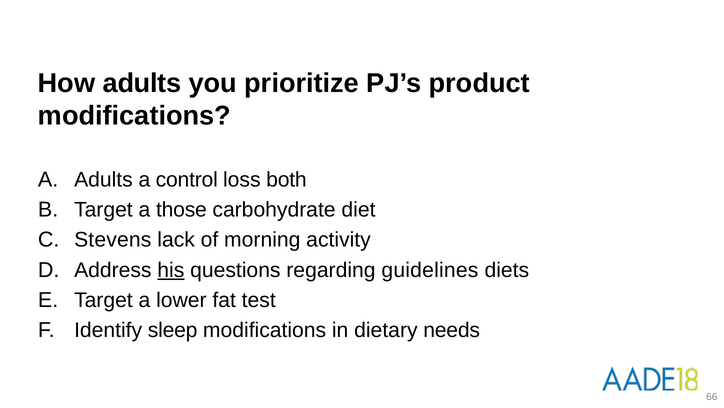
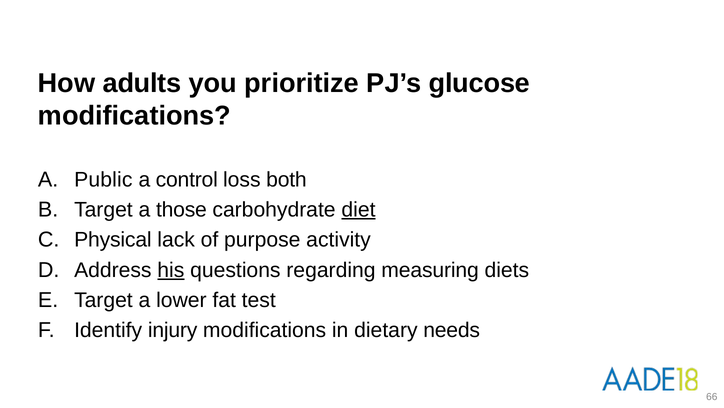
product: product -> glucose (479, 83)
A Adults: Adults -> Public (103, 179)
diet underline: none -> present (358, 210)
Stevens: Stevens -> Physical (113, 240)
morning: morning -> purpose (262, 240)
guidelines: guidelines -> measuring (430, 270)
sleep: sleep -> injury (173, 330)
